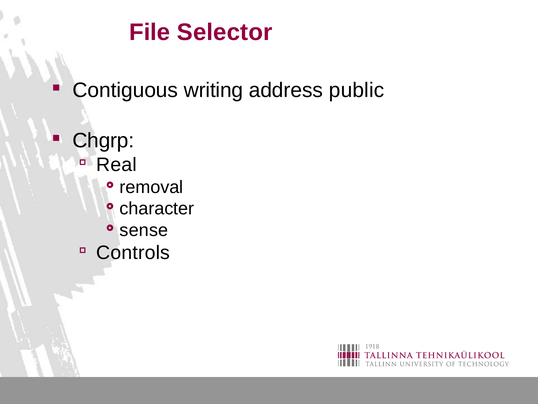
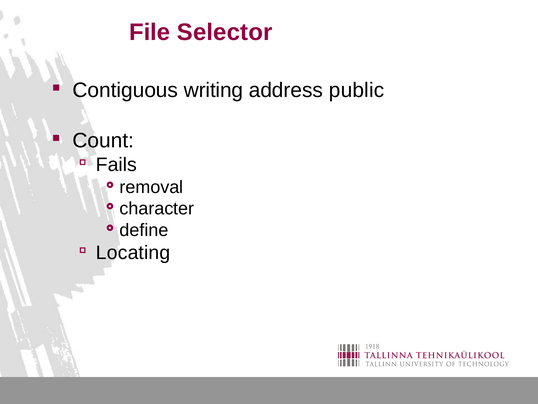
Chgrp: Chgrp -> Count (103, 141)
Real: Real -> Fails (116, 165)
sense: sense -> define (144, 230)
Controls: Controls -> Locating (133, 252)
